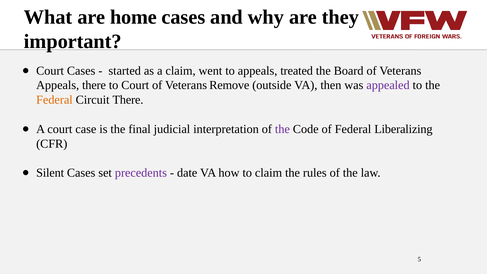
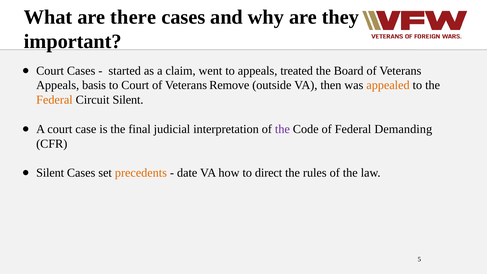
home: home -> there (133, 17)
Appeals there: there -> basis (94, 85)
appealed colour: purple -> orange (388, 85)
Circuit There: There -> Silent (128, 100)
Liberalizing: Liberalizing -> Demanding (403, 129)
precedents colour: purple -> orange (141, 173)
to claim: claim -> direct (269, 173)
